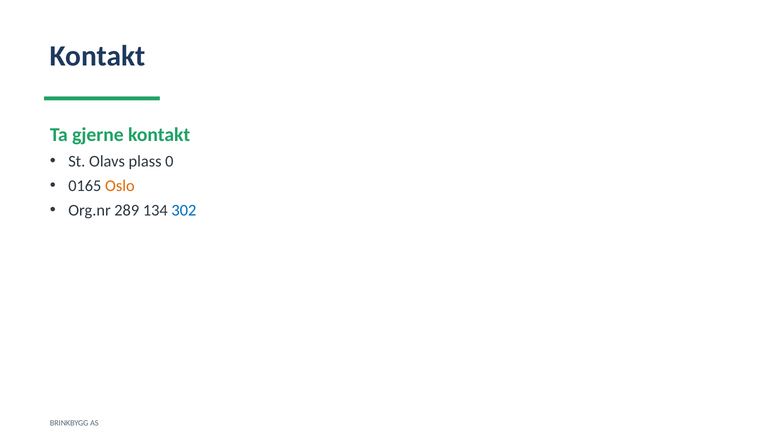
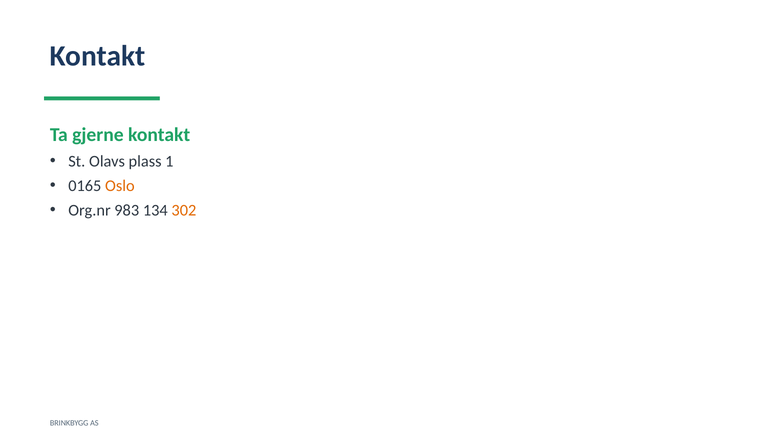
0: 0 -> 1 (169, 161)
289: 289 -> 983 (127, 210)
302 colour: blue -> orange (184, 210)
